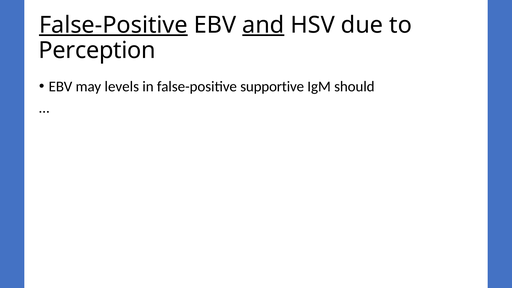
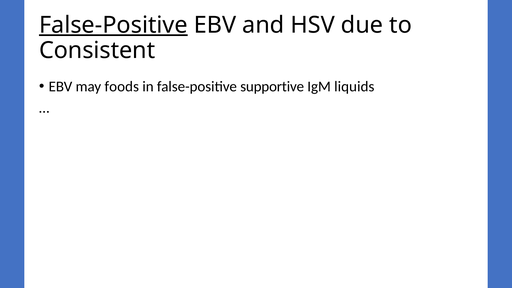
and underline: present -> none (263, 25)
Perception: Perception -> Consistent (97, 50)
levels: levels -> foods (122, 87)
should: should -> liquids (354, 87)
